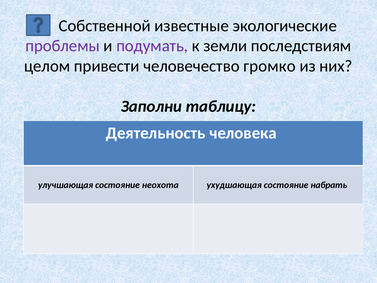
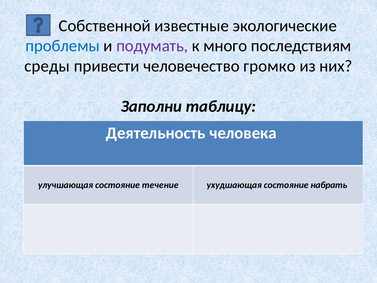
проблемы colour: purple -> blue (63, 46)
земли: земли -> много (225, 46)
целом: целом -> среды (47, 66)
неохота: неохота -> течение (160, 185)
